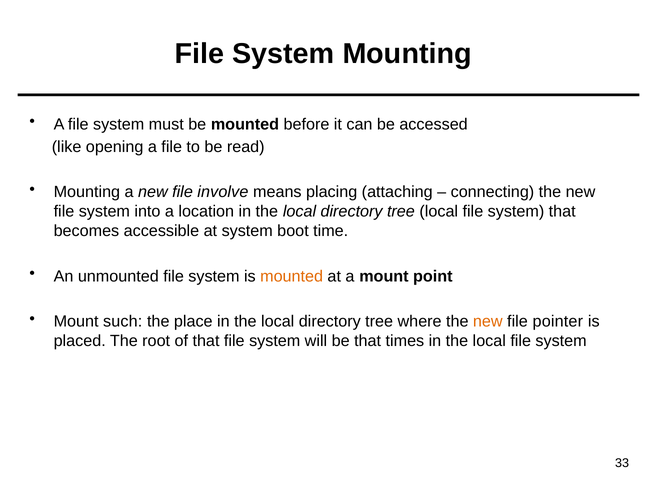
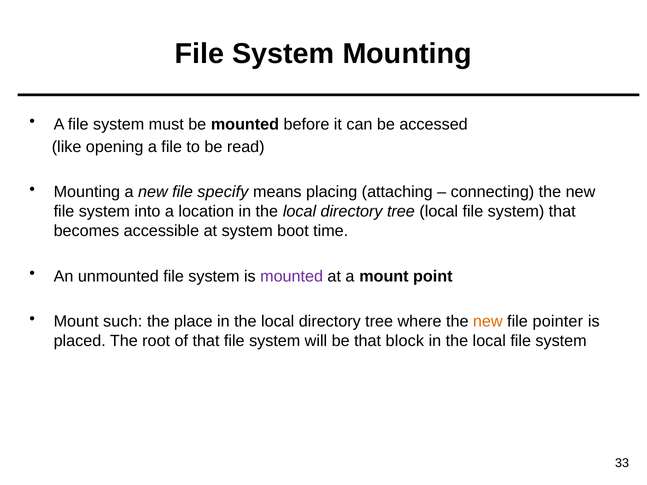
involve: involve -> specify (223, 192)
mounted colour: orange -> purple (292, 276)
times: times -> block (405, 341)
